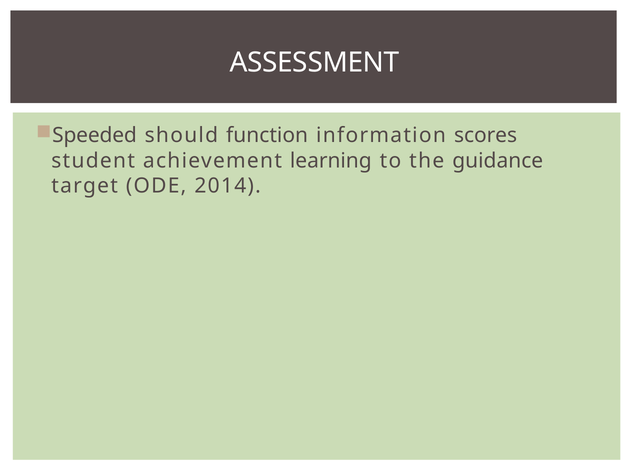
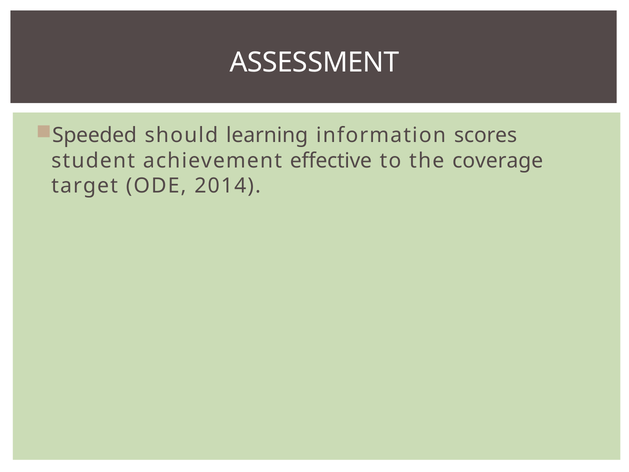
function: function -> learning (267, 135)
learning: learning -> effective (331, 161)
guidance: guidance -> coverage (498, 161)
